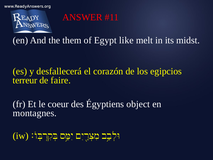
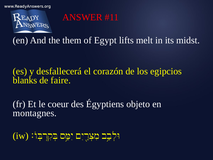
like: like -> lifts (126, 40)
terreur: terreur -> blanks (25, 80)
object: object -> objeto (138, 104)
